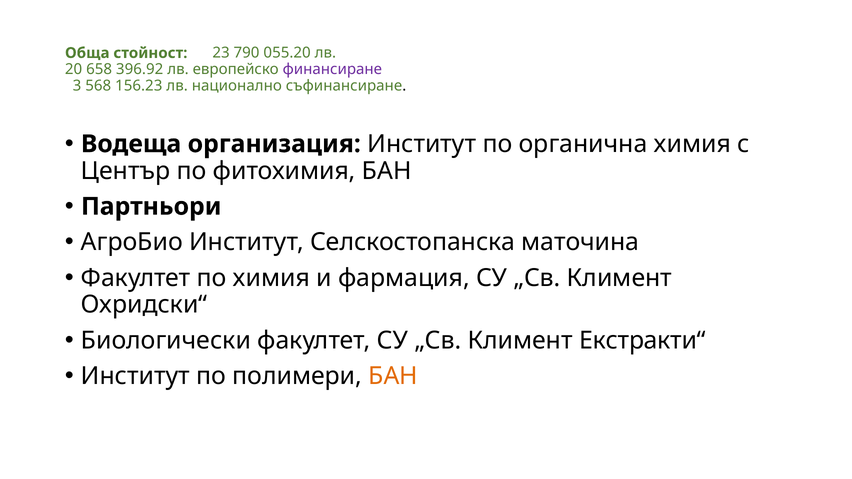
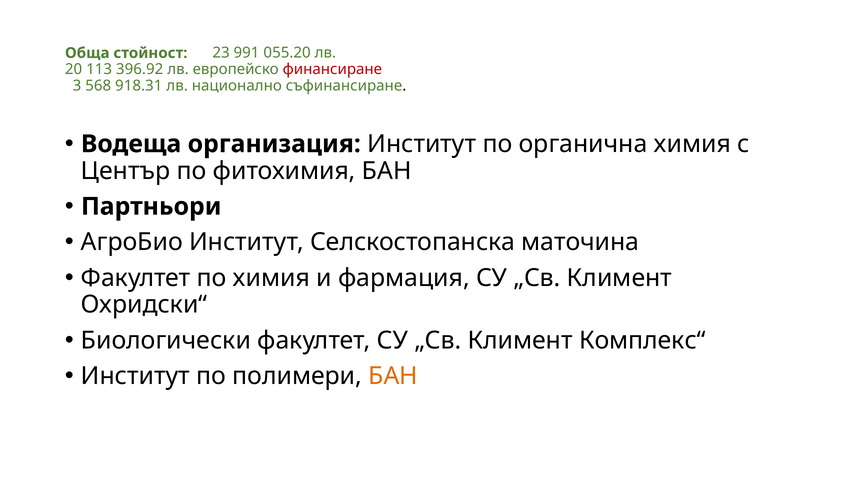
790: 790 -> 991 (247, 53)
658: 658 -> 113 (99, 69)
финансиране colour: purple -> red (332, 69)
156.23: 156.23 -> 918.31 (139, 86)
Екстракти“: Екстракти“ -> Комплекс“ (642, 341)
